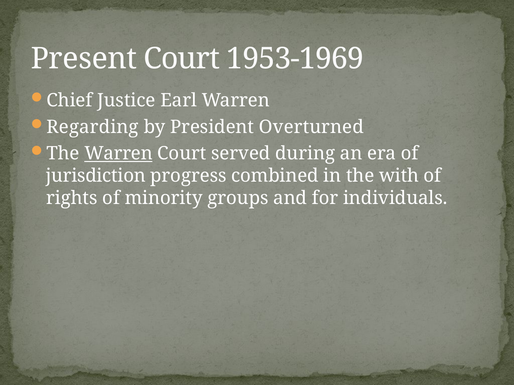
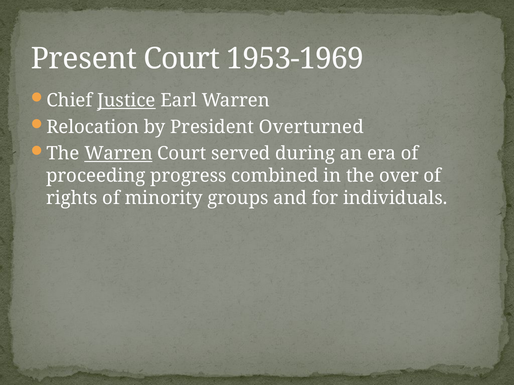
Justice underline: none -> present (126, 101)
Regarding: Regarding -> Relocation (93, 127)
jurisdiction: jurisdiction -> proceeding (96, 176)
with: with -> over (399, 176)
